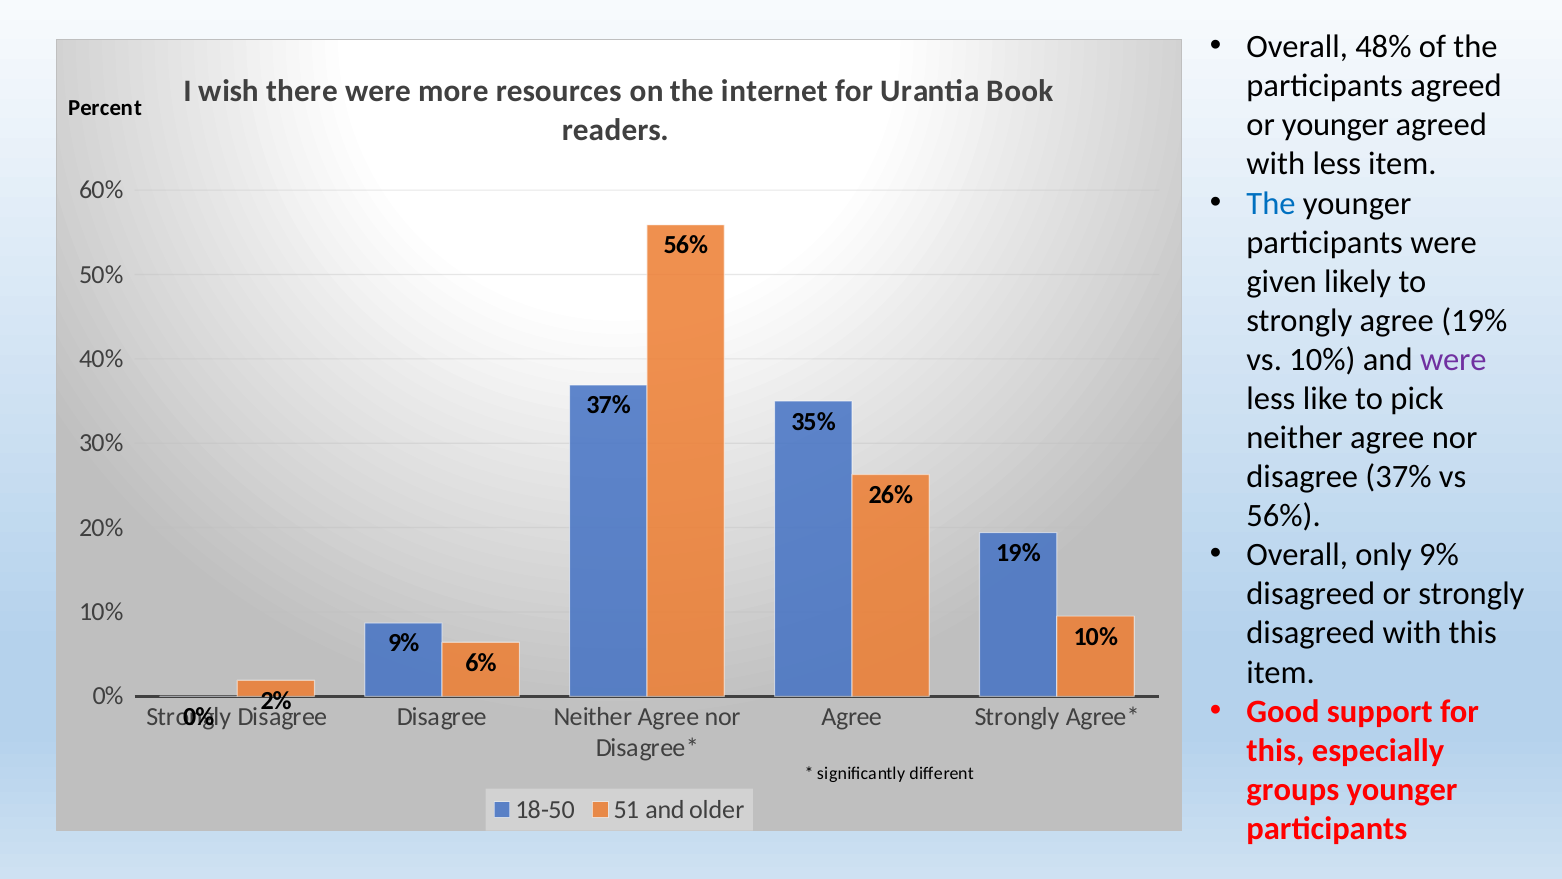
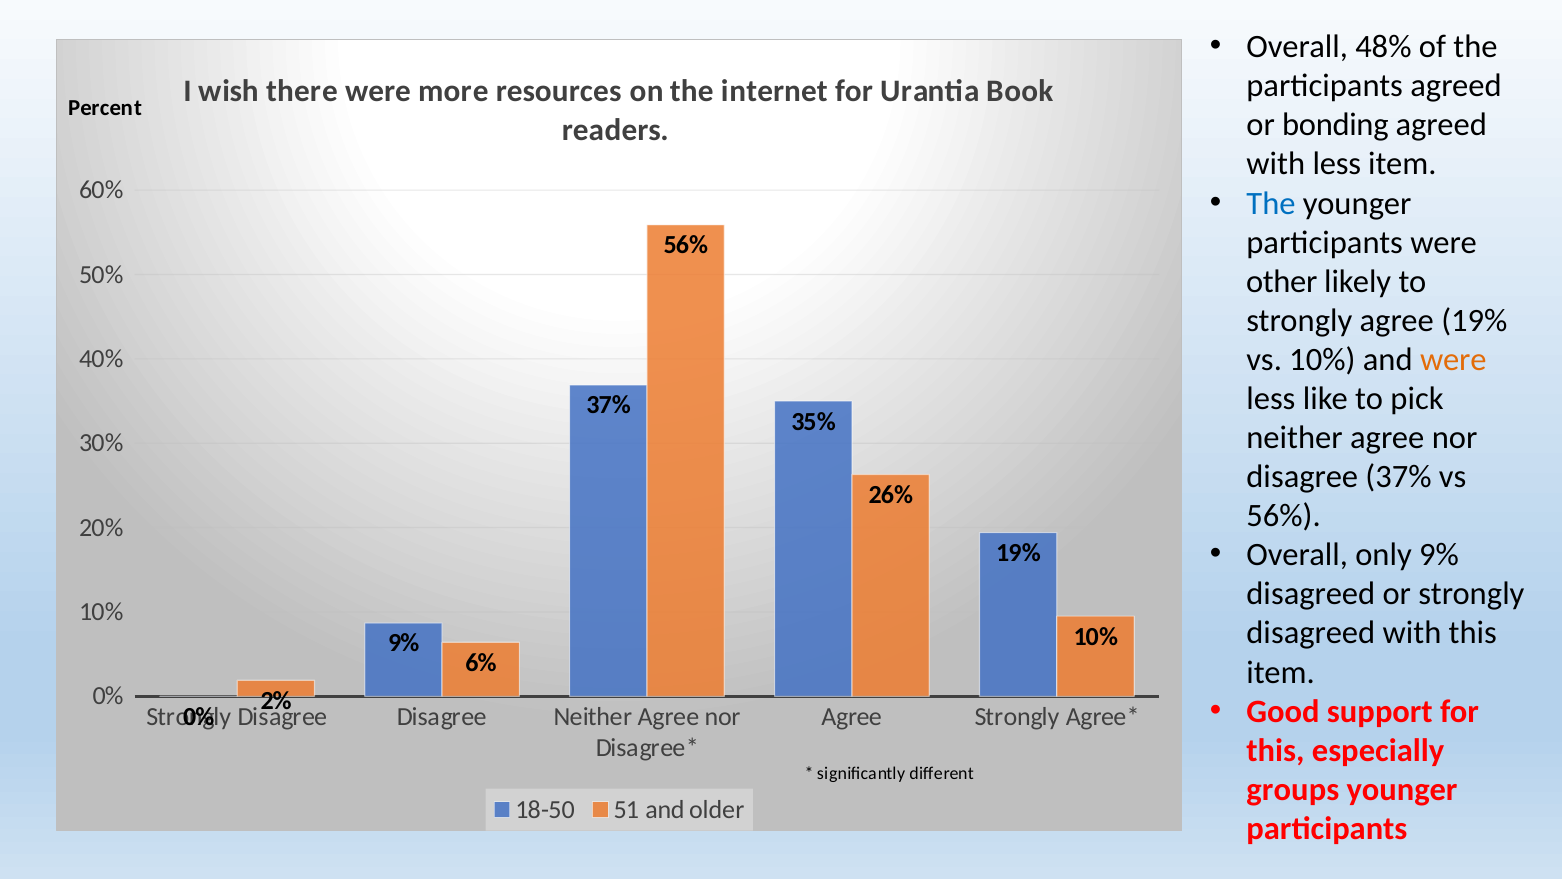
or younger: younger -> bonding (1335, 125)
given: given -> other (1282, 281)
were colour: purple -> orange (1453, 359)
